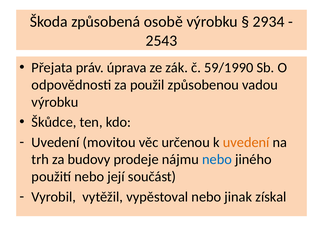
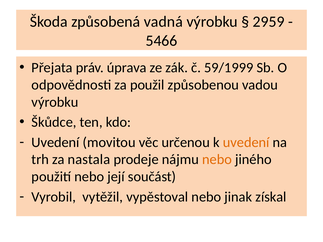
osobě: osobě -> vadná (163, 22)
2934: 2934 -> 2959 (269, 22)
2543: 2543 -> 5466 (161, 41)
59/1990: 59/1990 -> 59/1999 (229, 68)
budovy: budovy -> nastala (89, 160)
nebo colour: blue -> orange (217, 160)
